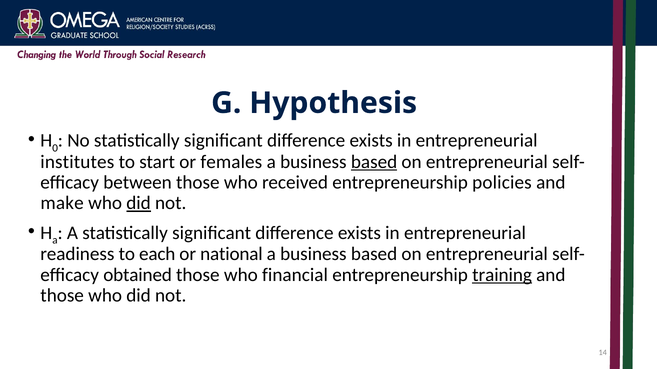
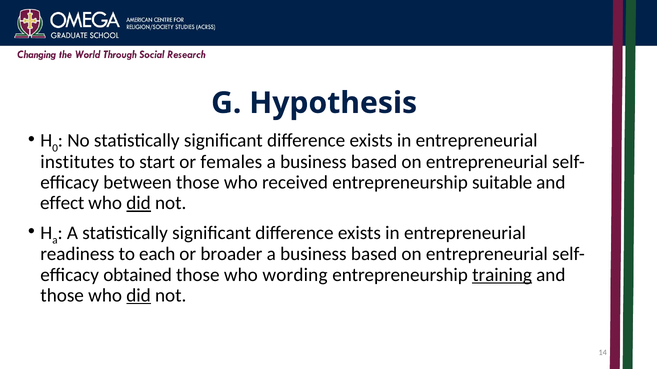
based underline: present -> none (374, 162)
policies: policies -> suitable (502, 183)
make: make -> effect (62, 203)
national: national -> broader (231, 254)
financial: financial -> wording (295, 275)
did underline: none -> present (139, 296)
